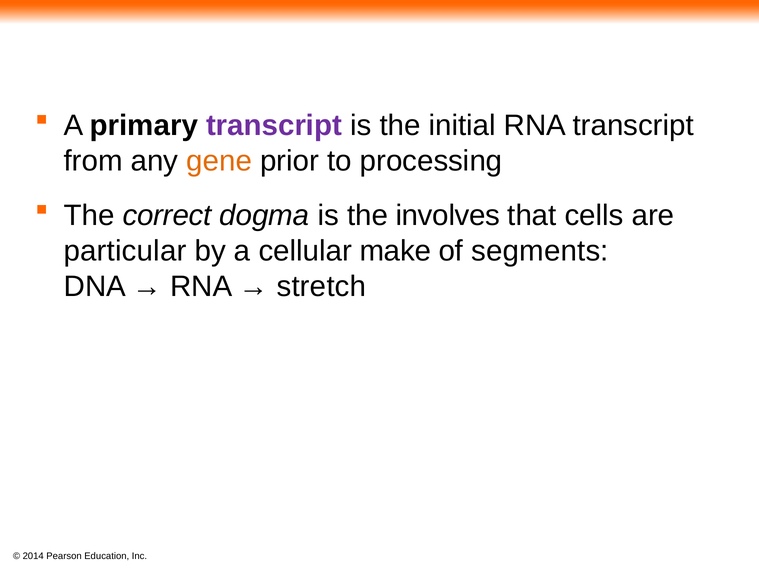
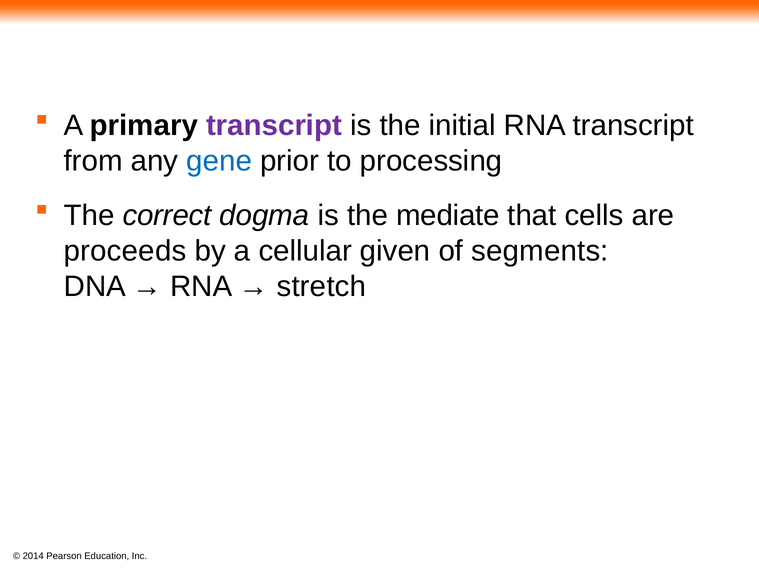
gene colour: orange -> blue (219, 161)
involves: involves -> mediate (448, 216)
particular: particular -> proceeds (125, 251)
make: make -> given (395, 251)
